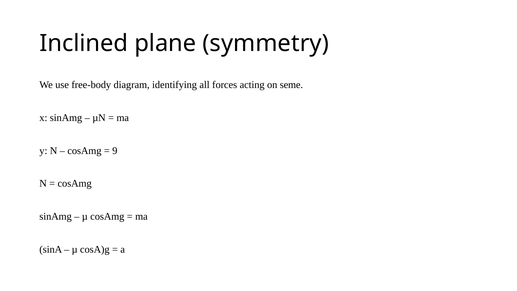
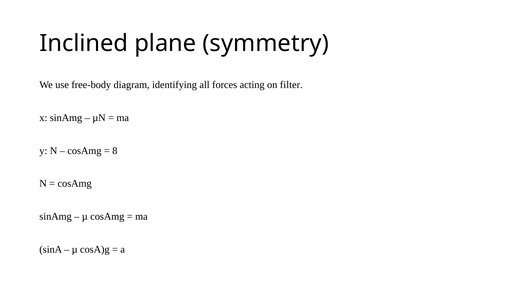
seme: seme -> filter (291, 85)
9: 9 -> 8 (115, 151)
